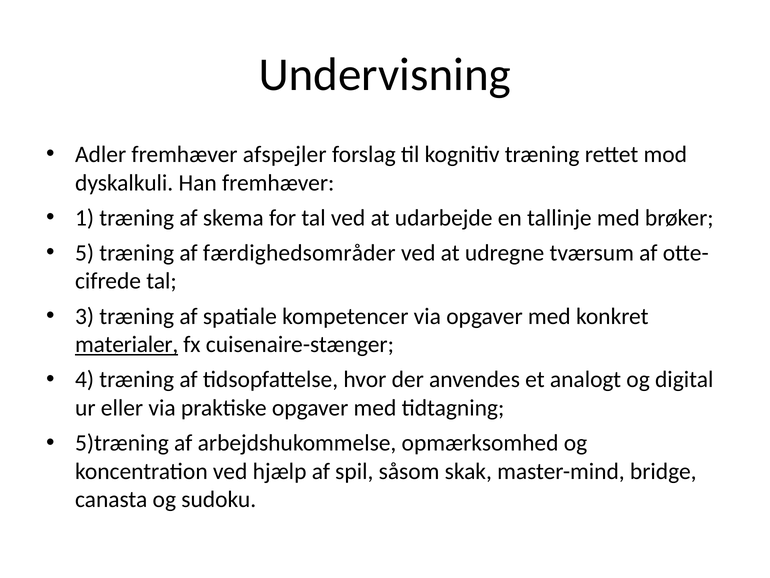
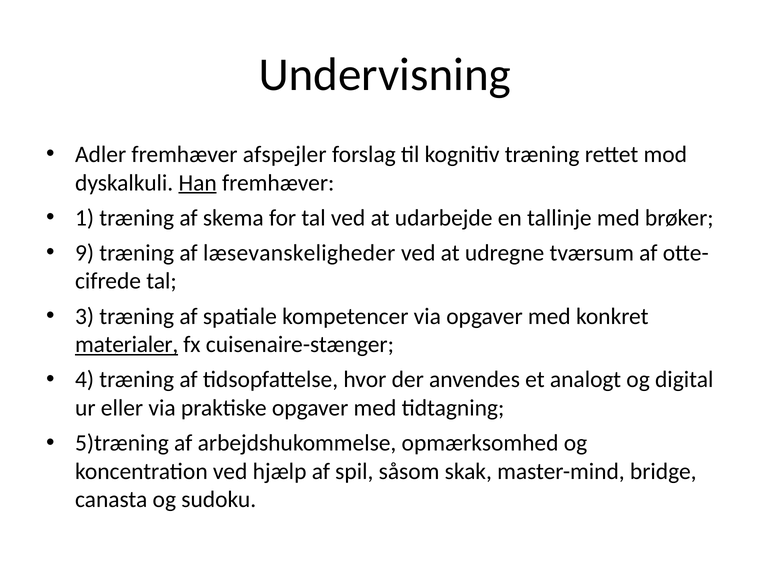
Han underline: none -> present (198, 183)
5: 5 -> 9 (85, 253)
færdighedsområder: færdighedsområder -> læsevanskeligheder (299, 253)
